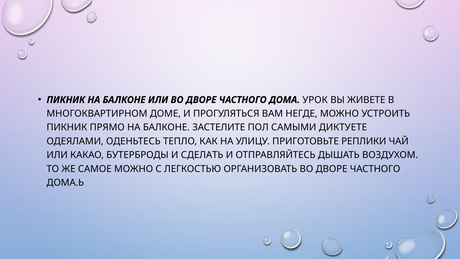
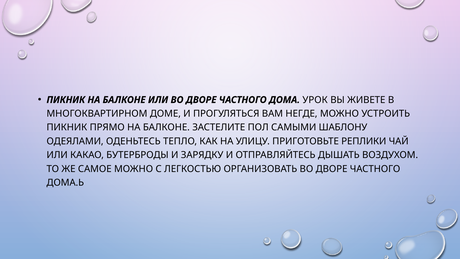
ДИКТУЕТЕ: ДИКТУЕТЕ -> ШАБЛОНУ (343, 127)
СДЕЛАТЬ: СДЕЛАТЬ -> ЗАРЯДКУ (202, 155)
